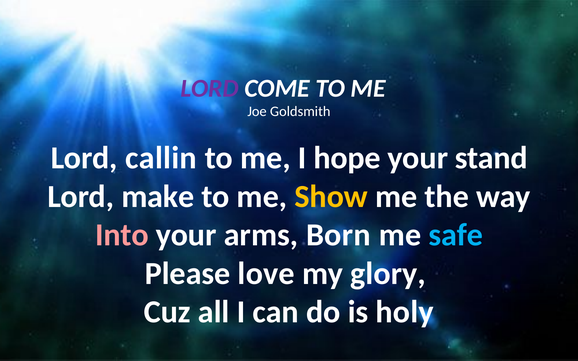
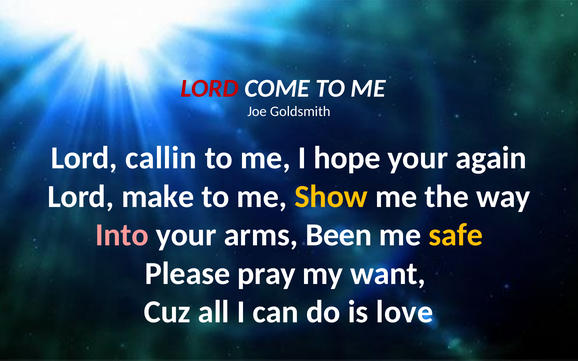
LORD colour: purple -> red (210, 88)
stand: stand -> again (491, 158)
Born: Born -> Been (339, 235)
safe colour: light blue -> yellow (456, 235)
love: love -> pray (266, 274)
glory: glory -> want (388, 274)
holy: holy -> love (405, 312)
